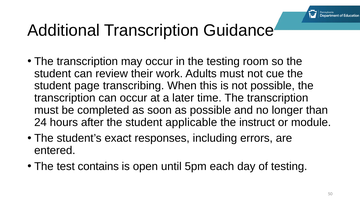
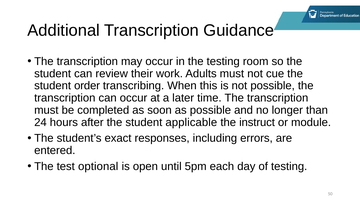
page: page -> order (87, 86)
contains: contains -> optional (98, 166)
